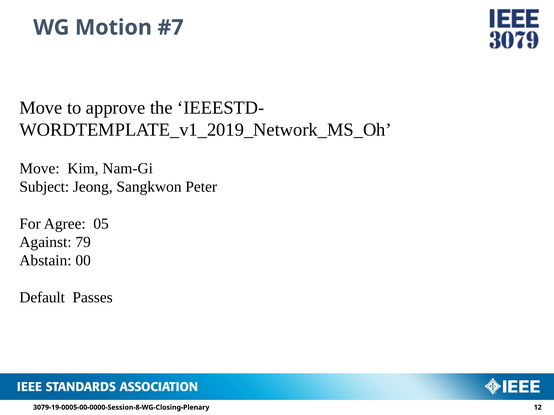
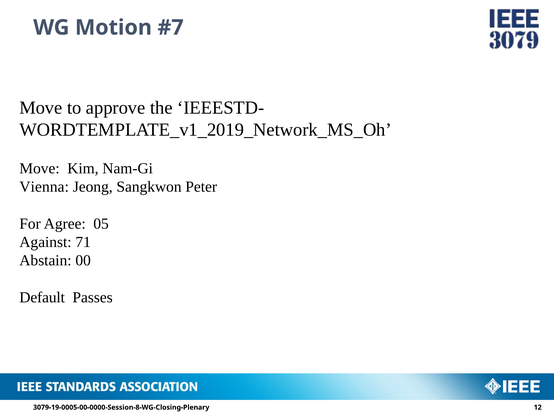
Subject: Subject -> Vienna (44, 187)
79: 79 -> 71 (83, 242)
